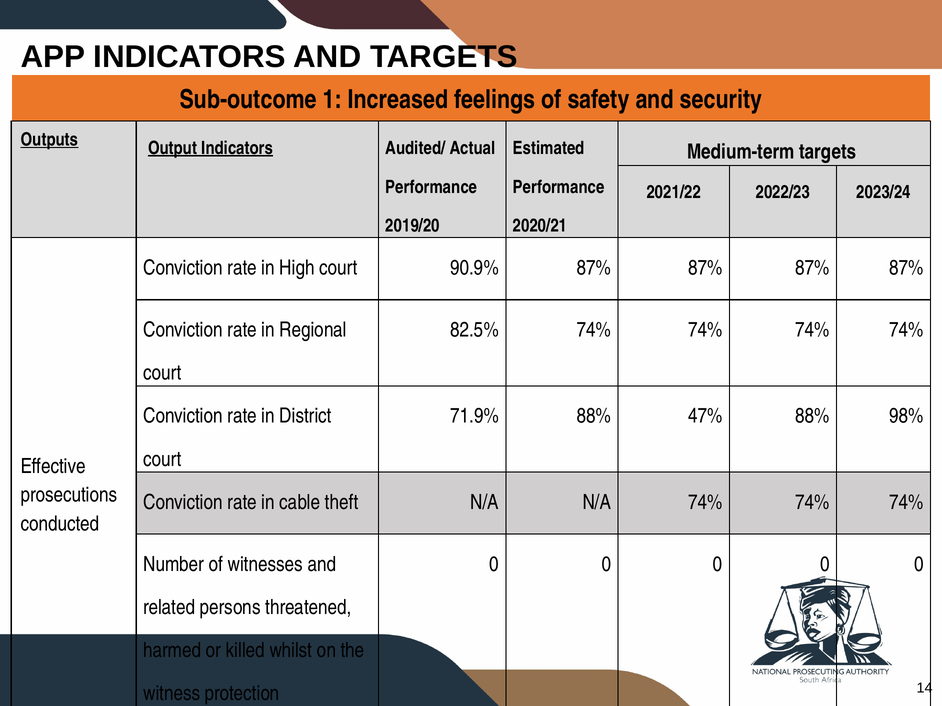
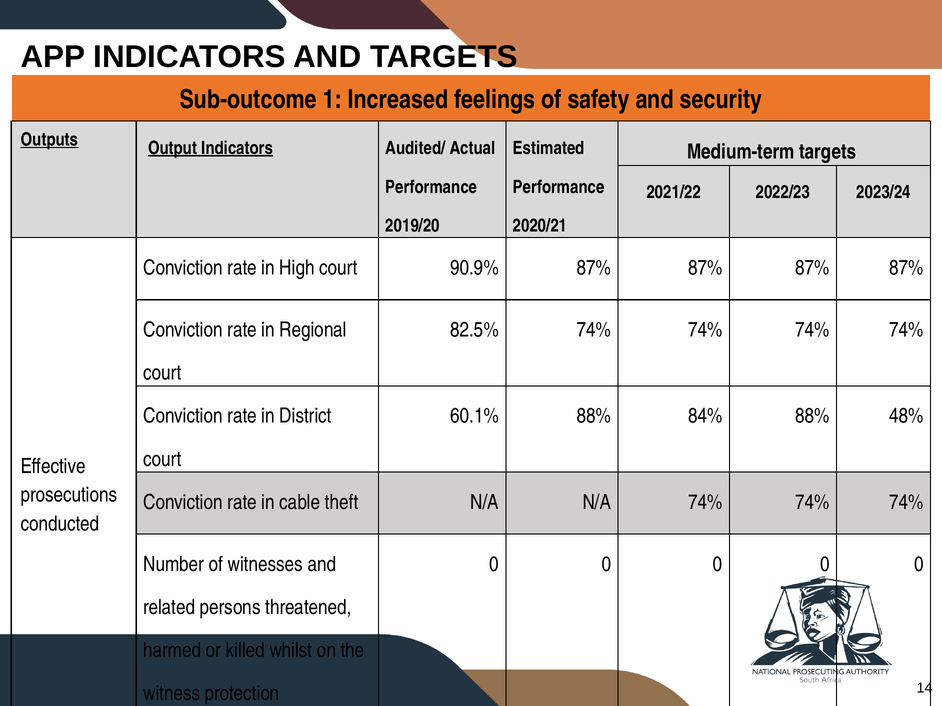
71.9%: 71.9% -> 60.1% (475, 416)
47%: 47% -> 84% (705, 416)
98%: 98% -> 48% (906, 416)
